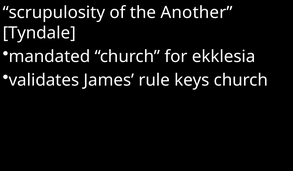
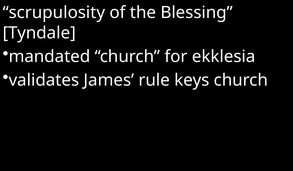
Another: Another -> Blessing (197, 13)
